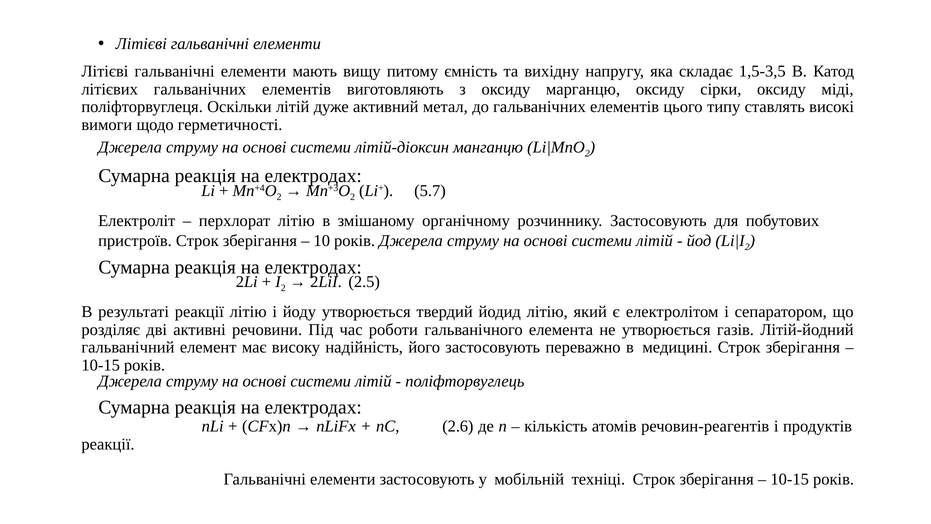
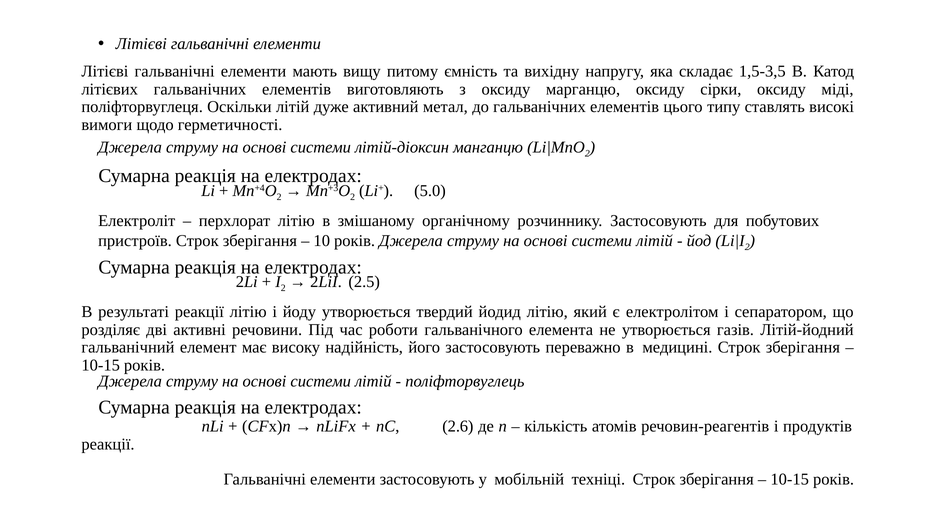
5.7: 5.7 -> 5.0 (430, 191)
